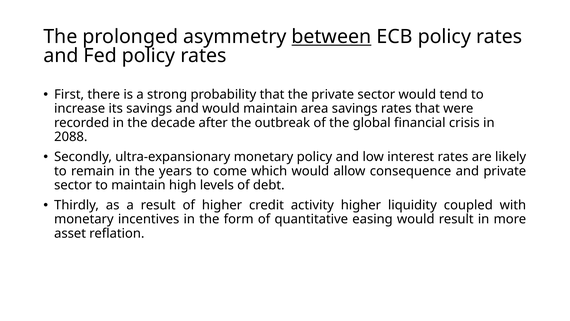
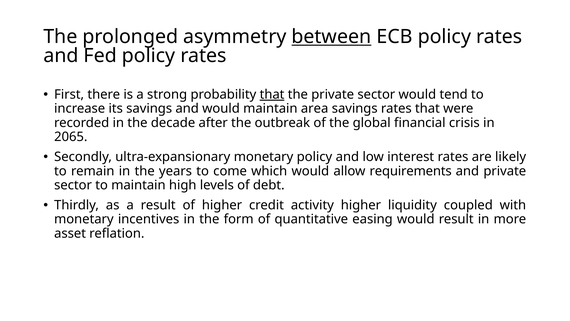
that underline: none -> present (272, 94)
2088: 2088 -> 2065 (71, 137)
consequence: consequence -> requirements (411, 171)
